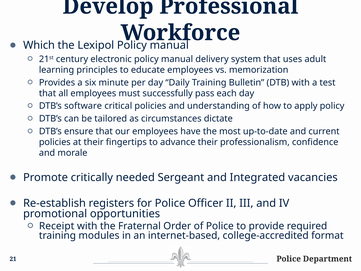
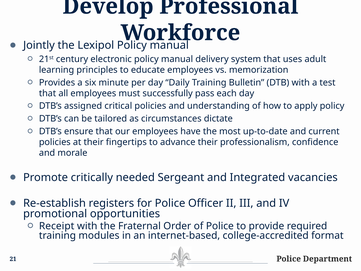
Which: Which -> Jointly (39, 45)
software: software -> assigned (83, 106)
